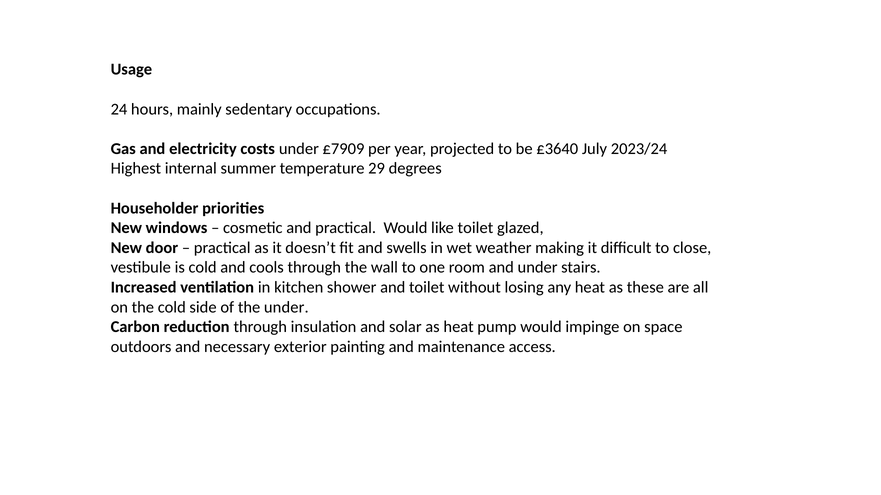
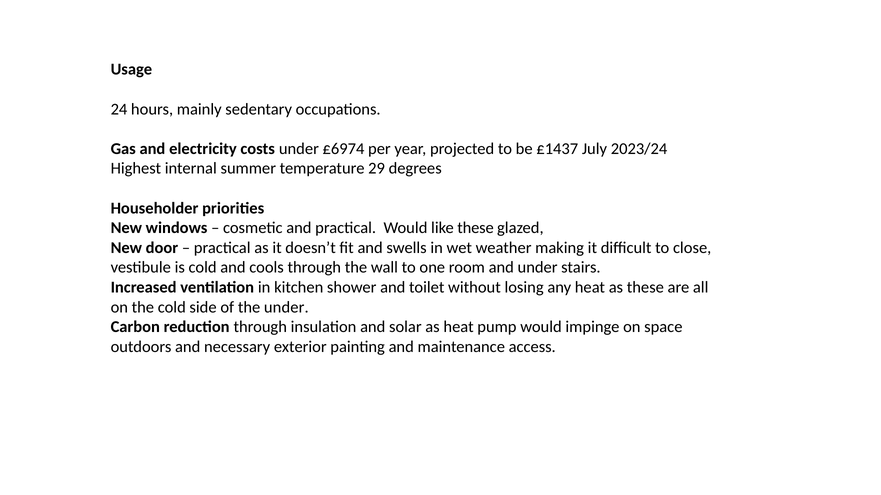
£7909: £7909 -> £6974 (343, 149)
£3640: £3640 -> £1437 (557, 149)
like toilet: toilet -> these (476, 228)
